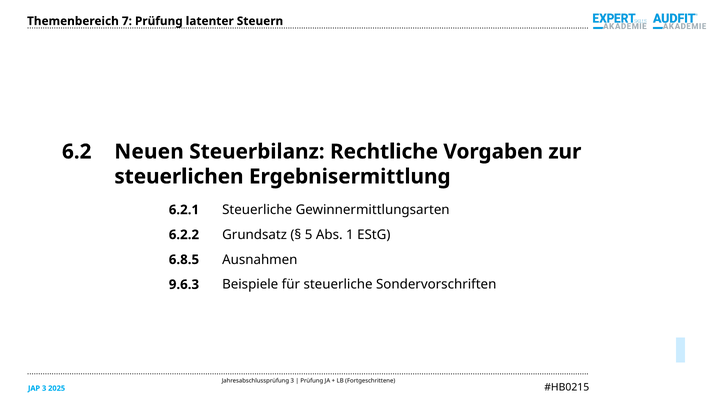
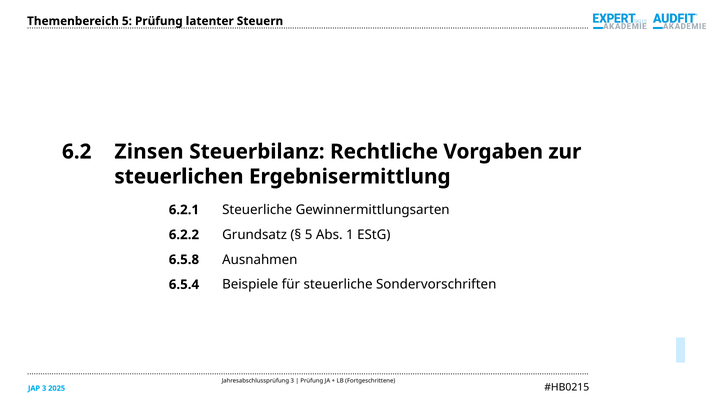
Themenbereich 7: 7 -> 5 (127, 21)
Neuen: Neuen -> Zinsen (149, 152)
6.8.5: 6.8.5 -> 6.5.8 (184, 260)
9.6.3: 9.6.3 -> 6.5.4 (184, 285)
